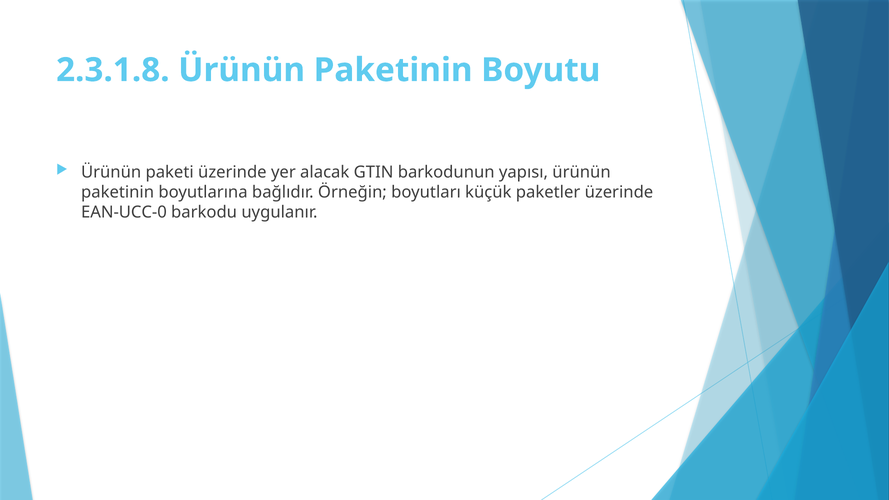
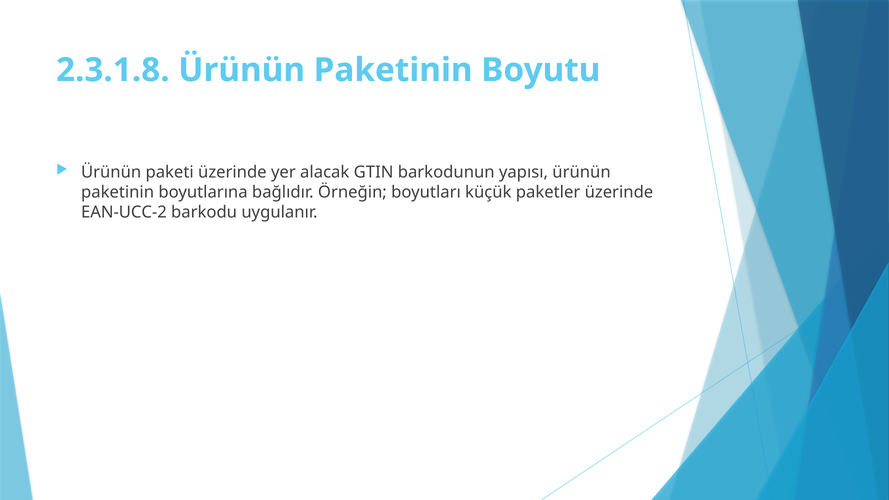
EAN-UCC-0: EAN-UCC-0 -> EAN-UCC-2 (124, 212)
